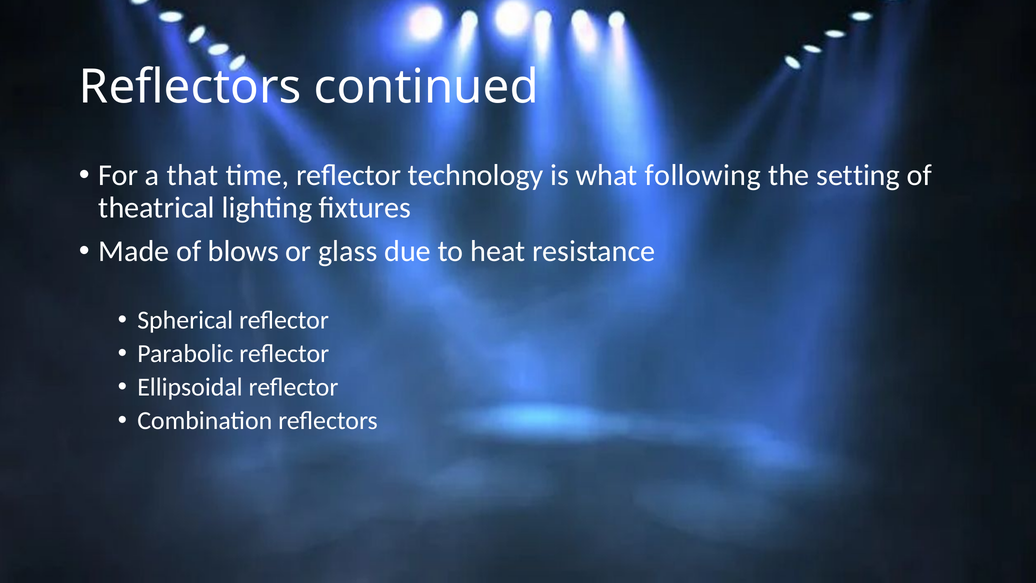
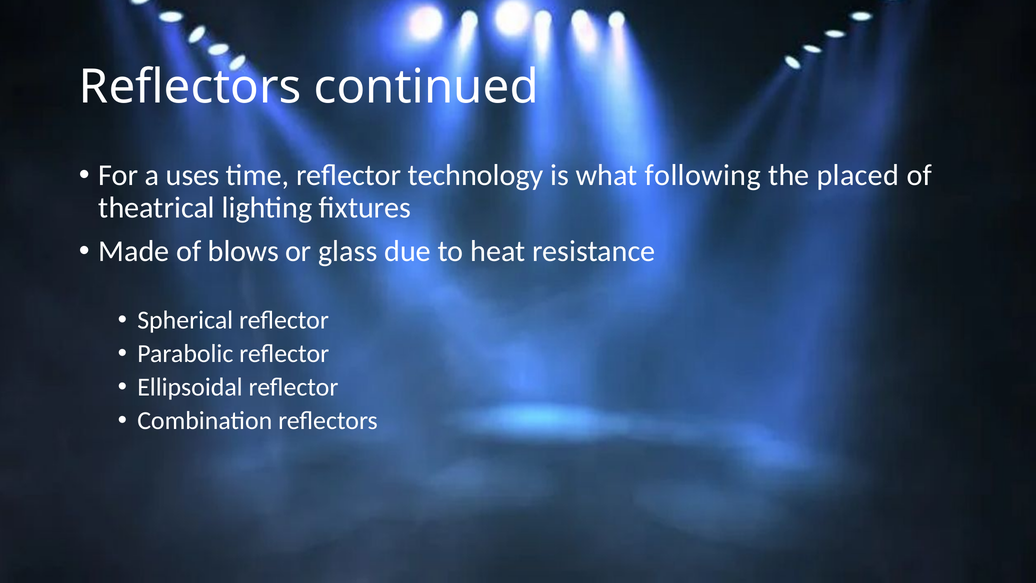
that: that -> uses (193, 175)
setting: setting -> placed (858, 175)
